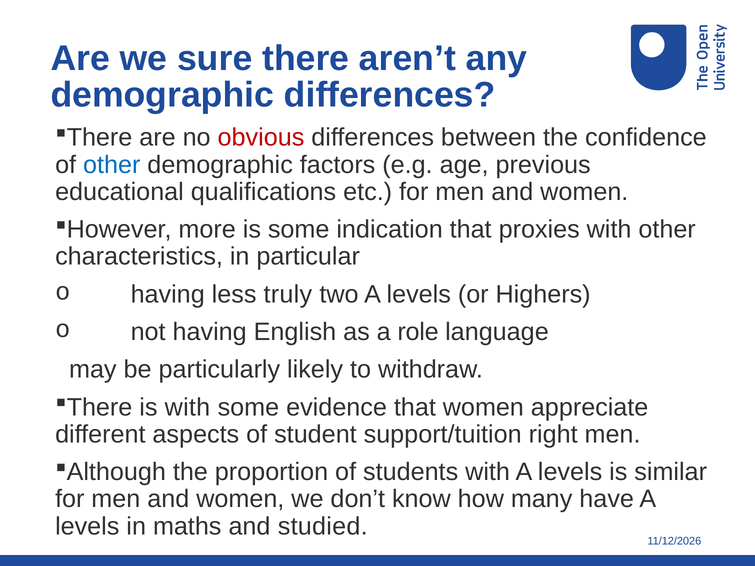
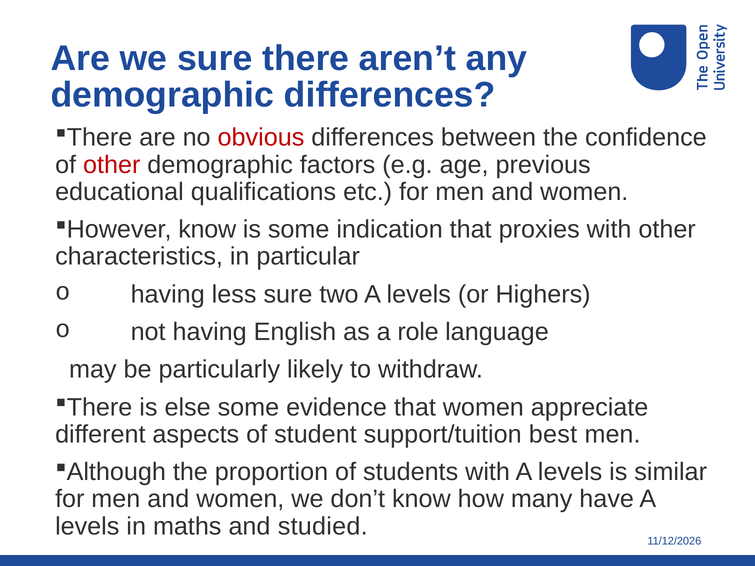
other colour: blue -> red (112, 165)
more: more -> know (207, 230)
less truly: truly -> sure (288, 294)
is with: with -> else (188, 407)
right: right -> best (553, 435)
